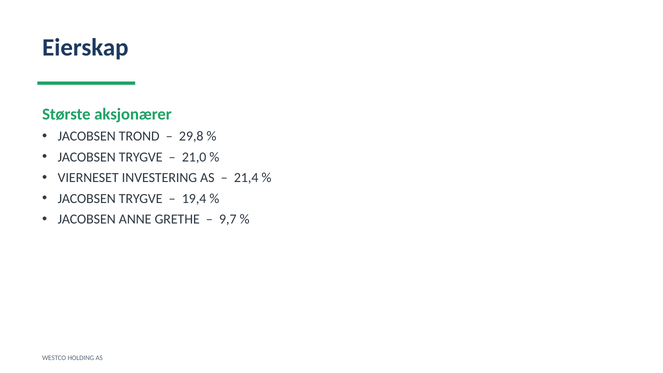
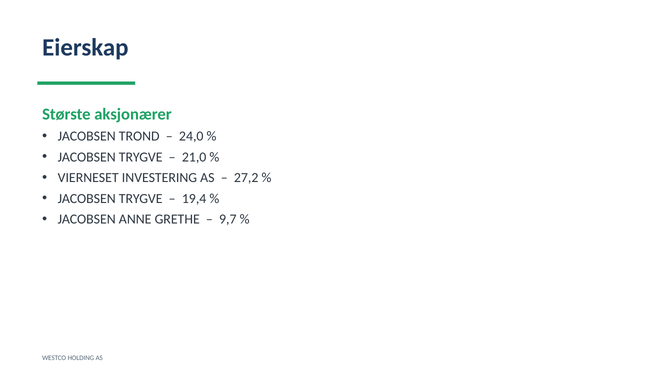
29,8: 29,8 -> 24,0 (191, 136)
21,4: 21,4 -> 27,2 (246, 178)
